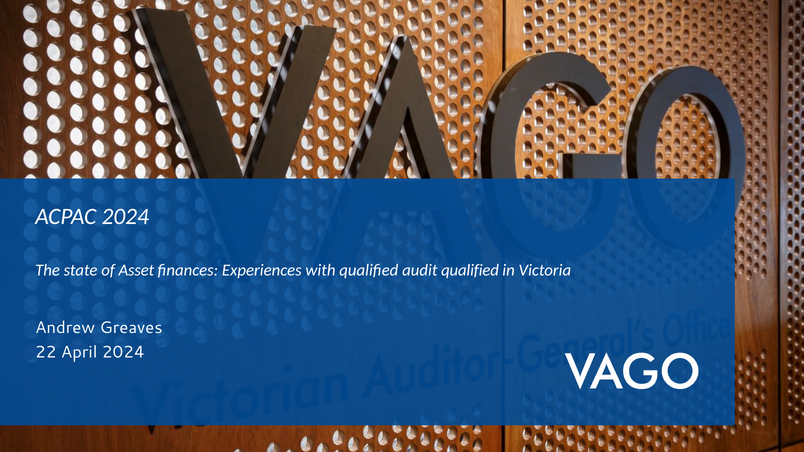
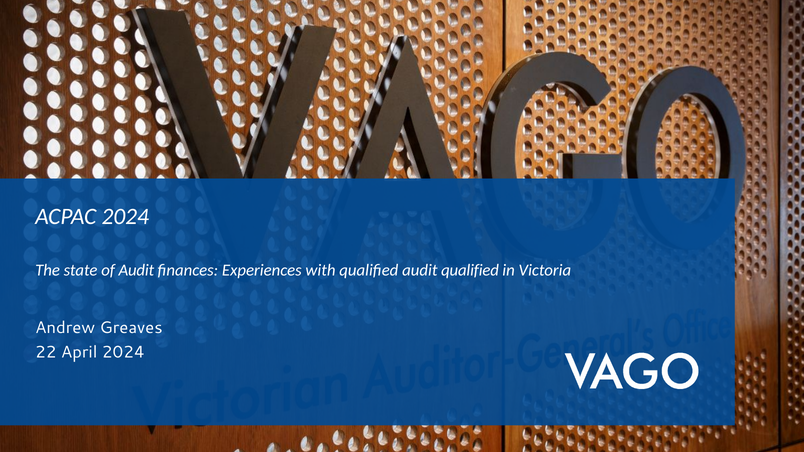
of Asset: Asset -> Audit (136, 270)
